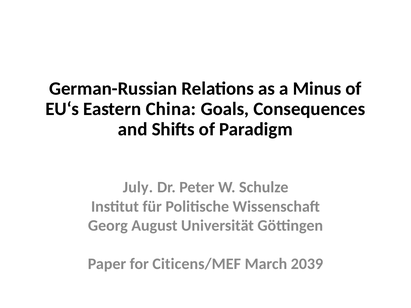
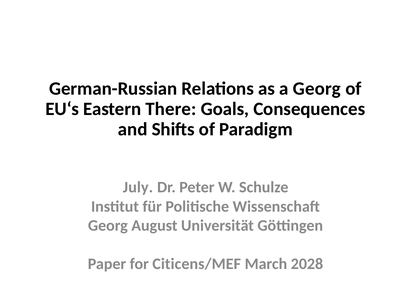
a Minus: Minus -> Georg (317, 89)
China: China -> There (171, 109)
2039: 2039 -> 2028 (307, 264)
